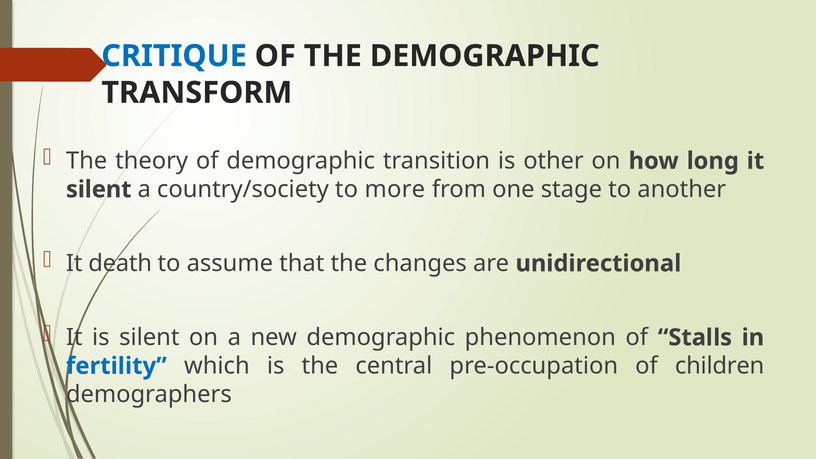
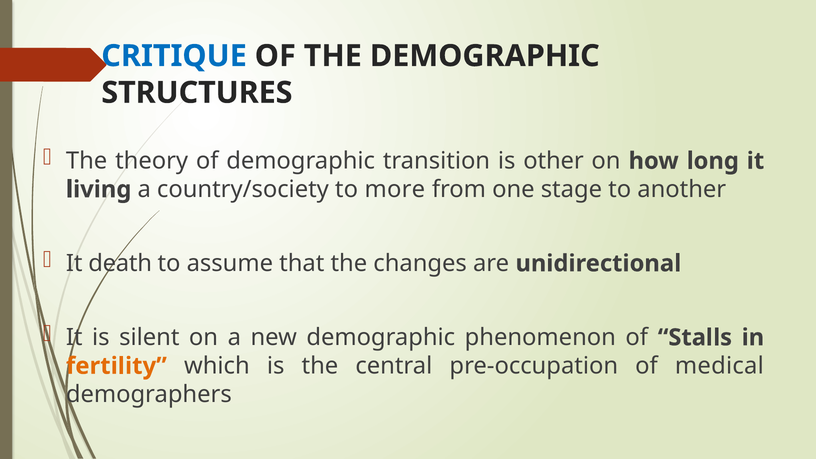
TRANSFORM: TRANSFORM -> STRUCTURES (197, 93)
silent: silent -> living (99, 189)
fertility colour: blue -> orange (116, 366)
children: children -> medical (719, 366)
